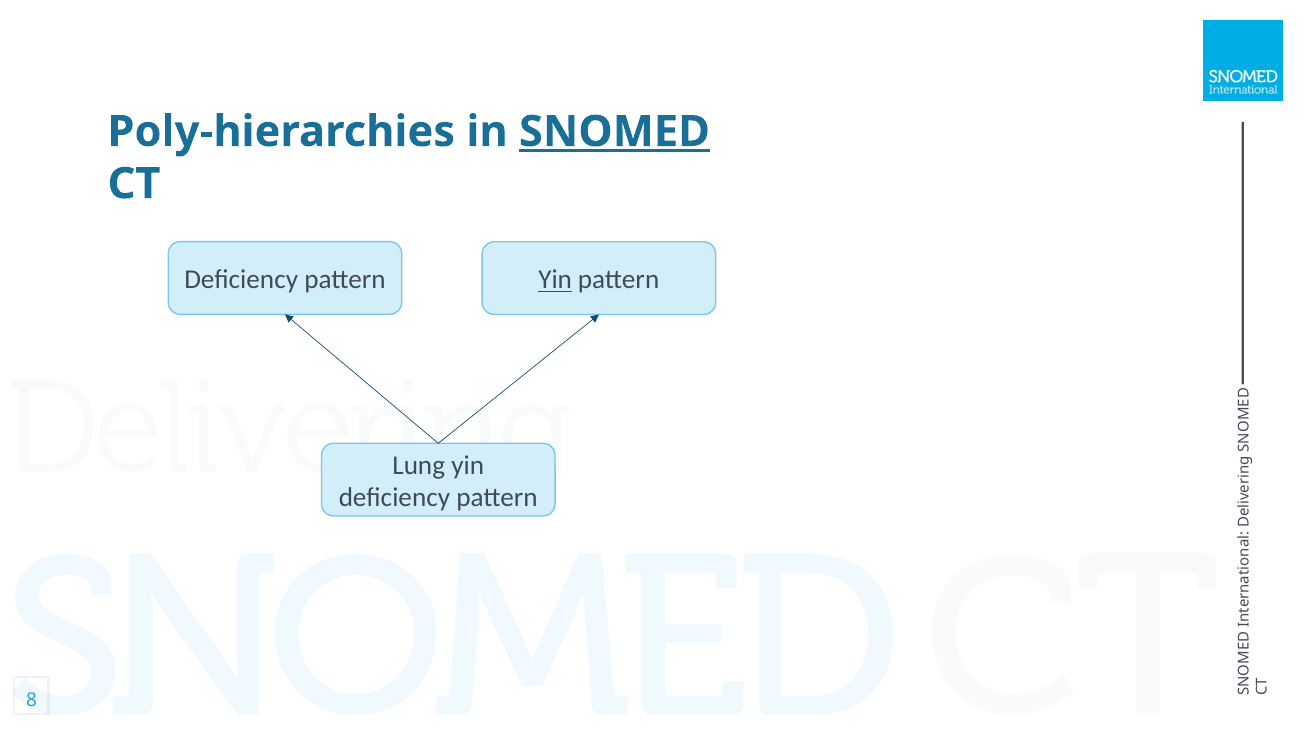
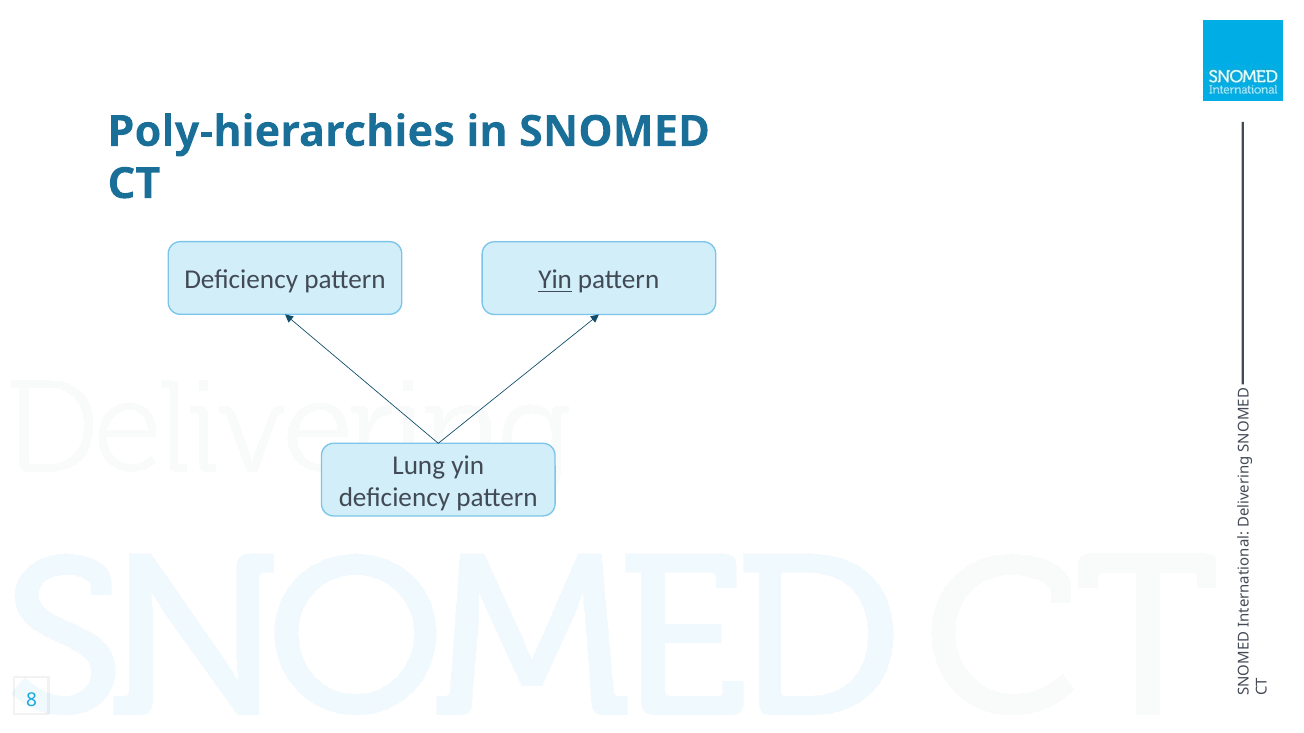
SNOMED underline: present -> none (614, 132)
